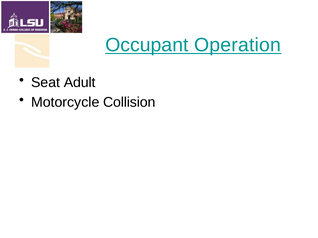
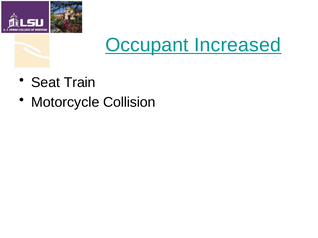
Operation: Operation -> Increased (237, 45)
Adult: Adult -> Train (80, 83)
